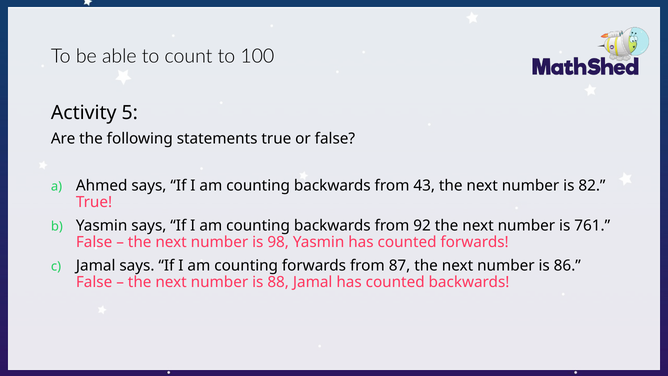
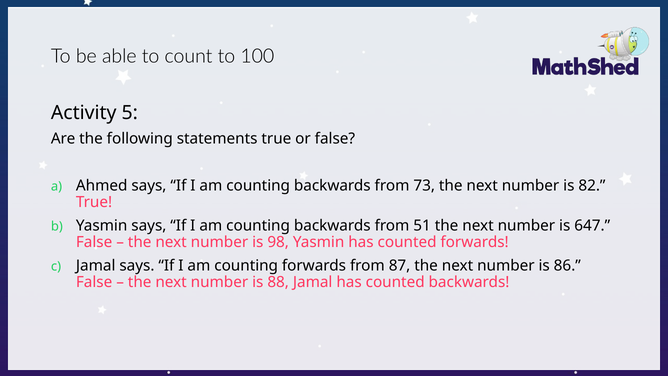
43: 43 -> 73 (424, 186)
92: 92 -> 51 (422, 226)
761: 761 -> 647 (592, 226)
